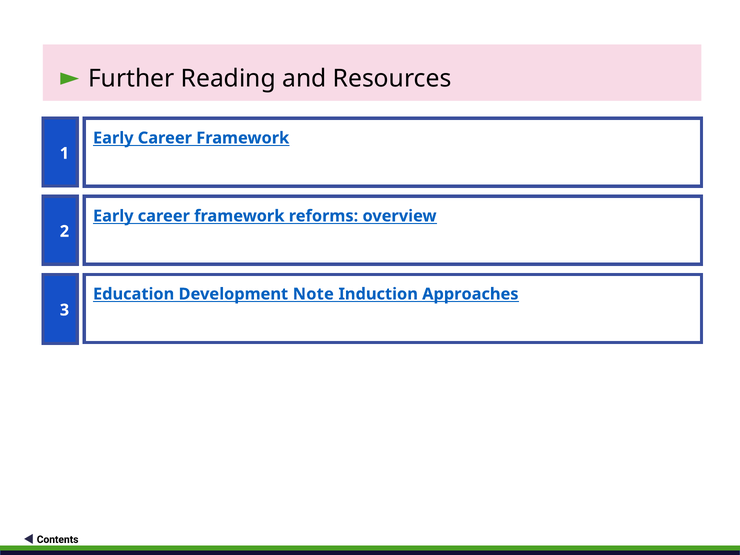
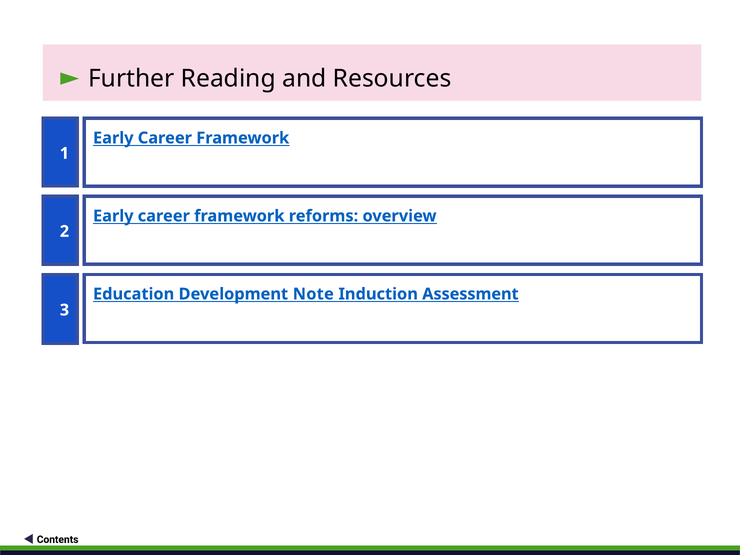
Approaches: Approaches -> Assessment (470, 294)
